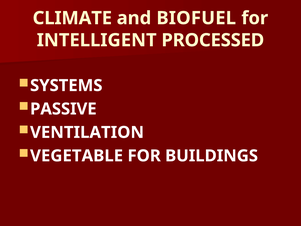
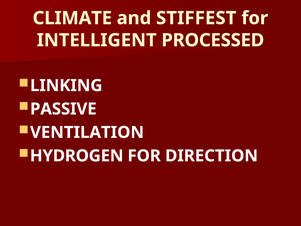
BIOFUEL: BIOFUEL -> STIFFEST (196, 18)
SYSTEMS: SYSTEMS -> LINKING (66, 85)
VEGETABLE: VEGETABLE -> HYDROGEN (77, 156)
BUILDINGS: BUILDINGS -> DIRECTION (212, 156)
